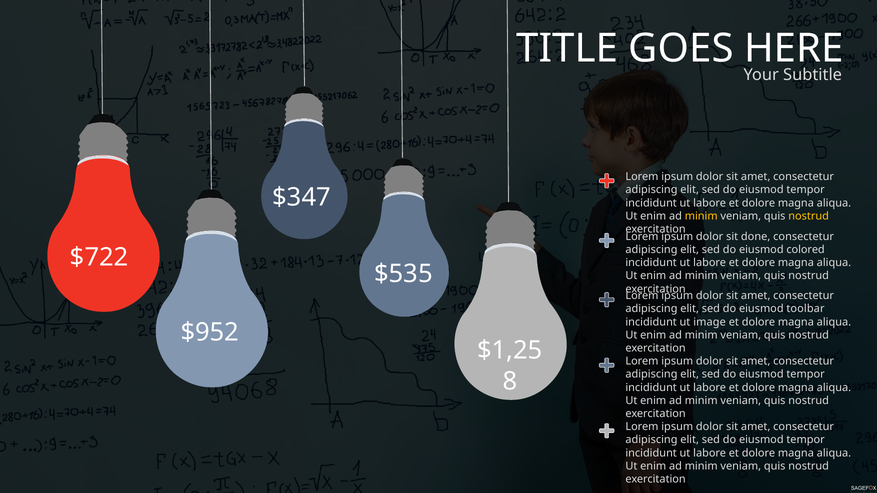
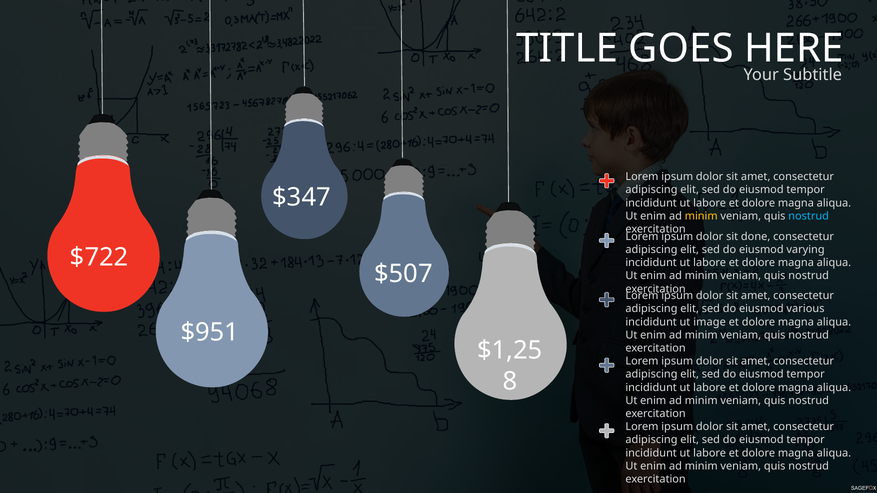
nostrud colour: yellow -> light blue (809, 216)
colored: colored -> varying (806, 250)
$535: $535 -> $507 (404, 274)
toolbar: toolbar -> various (805, 309)
$952: $952 -> $951 (210, 332)
